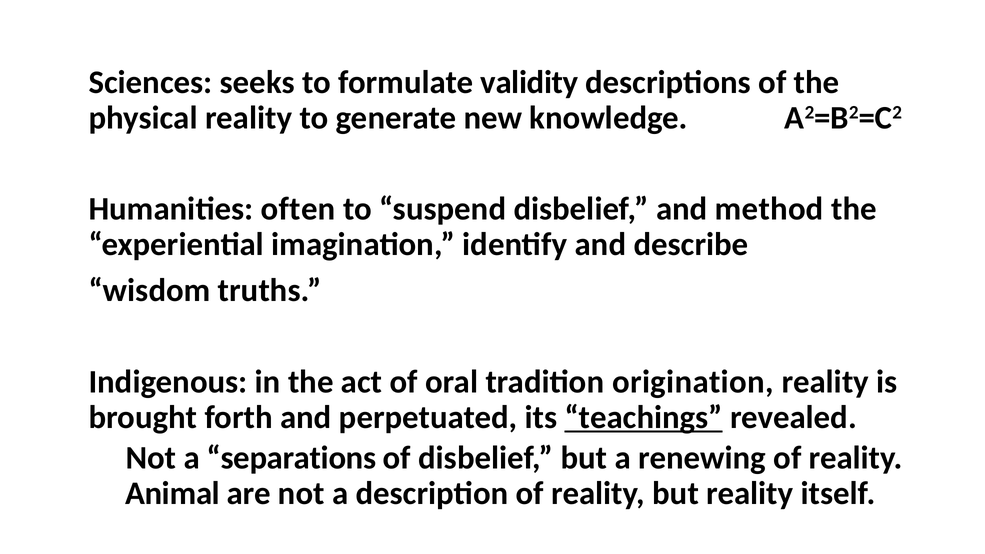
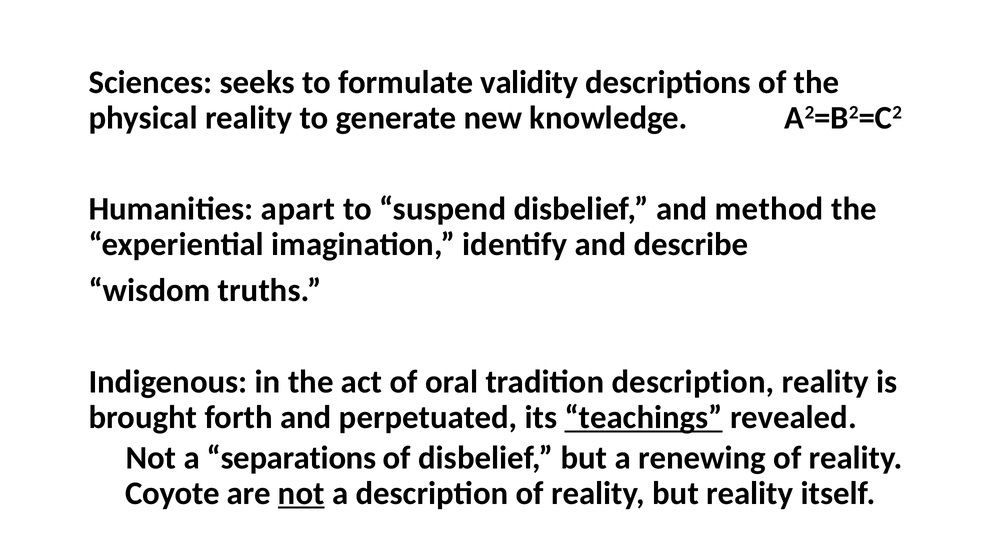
often: often -> apart (298, 209)
tradition origination: origination -> description (693, 382)
Animal: Animal -> Coyote (173, 493)
not underline: none -> present (301, 493)
